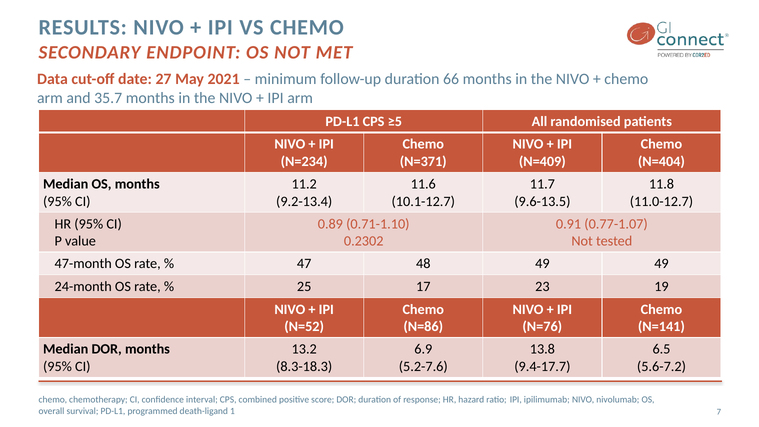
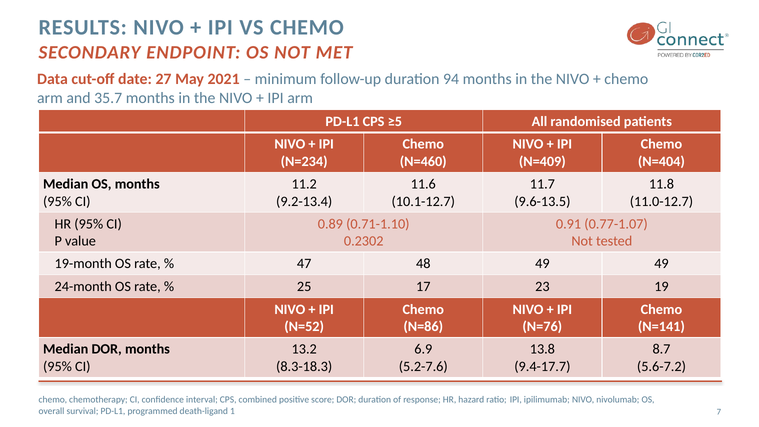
66: 66 -> 94 (451, 79)
N=371: N=371 -> N=460 (423, 161)
47-month: 47-month -> 19-month (83, 264)
6.5: 6.5 -> 8.7 (661, 349)
